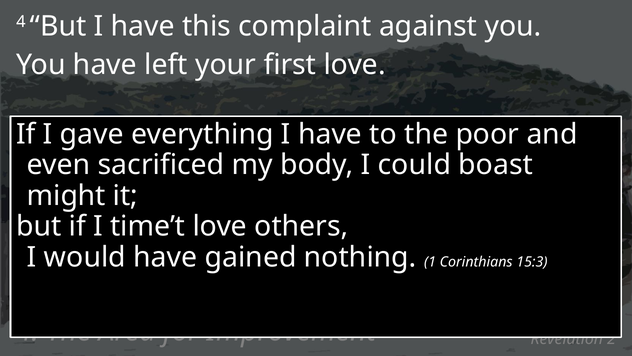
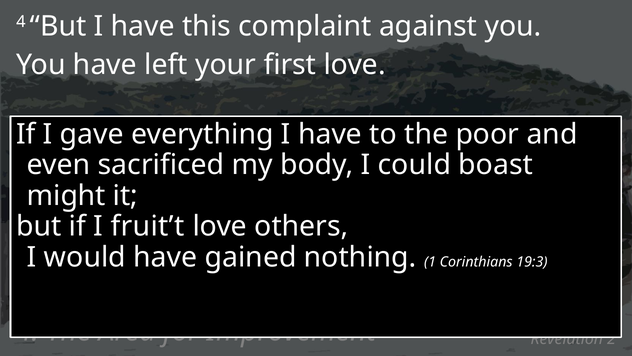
time’t: time’t -> fruit’t (148, 226)
15:3: 15:3 -> 19:3 (532, 262)
